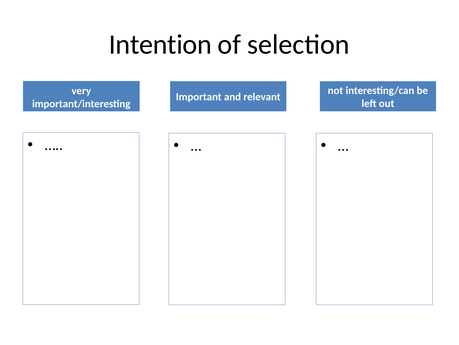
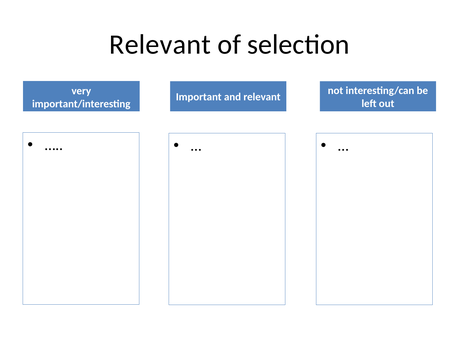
Intention: Intention -> Relevant (160, 44)
